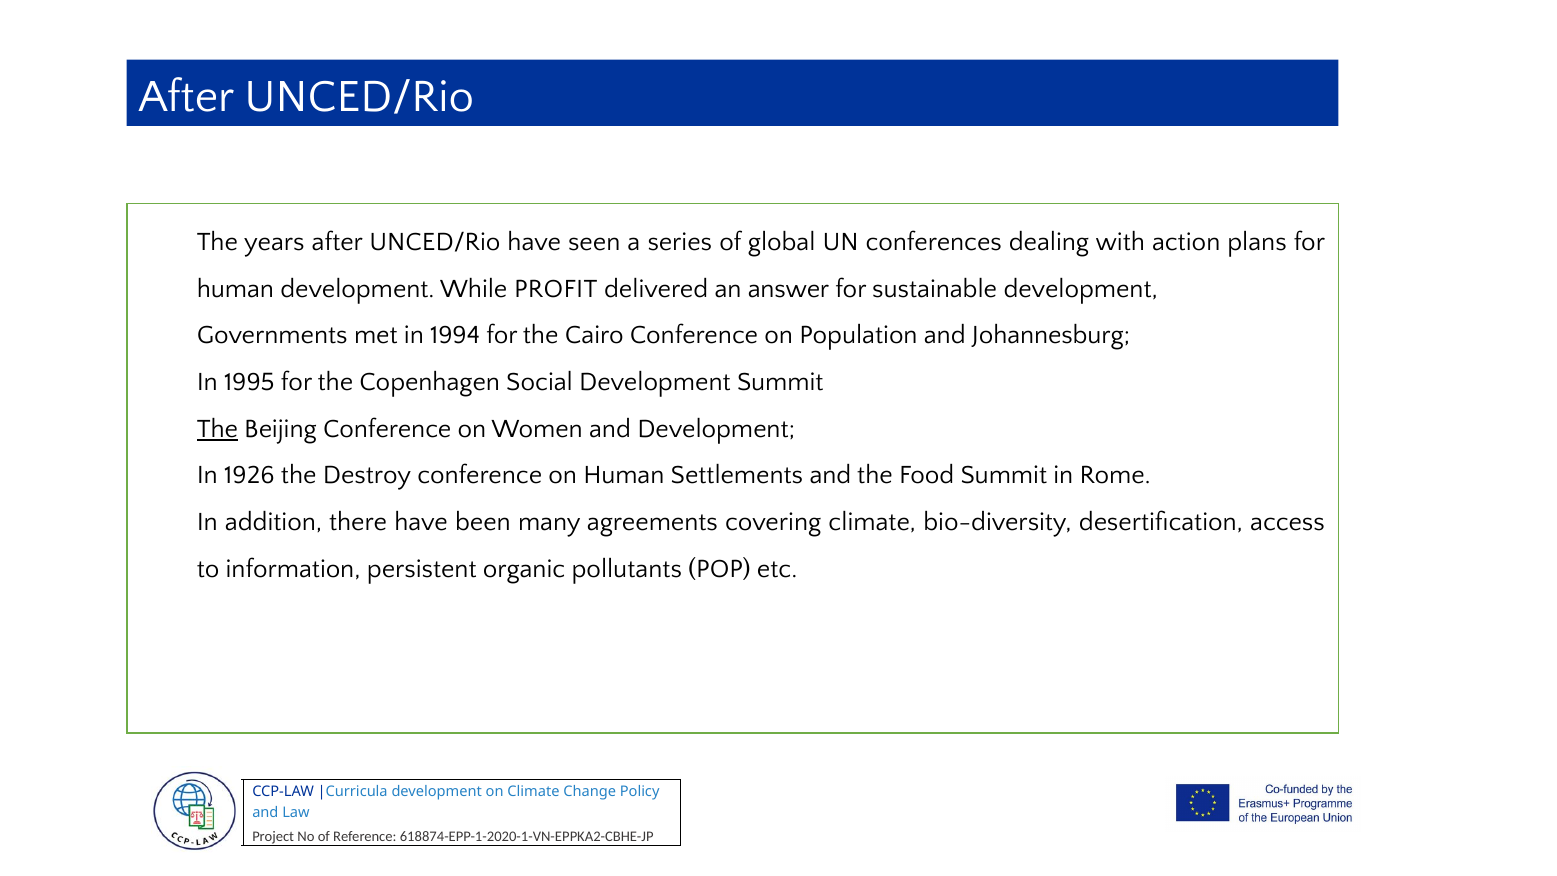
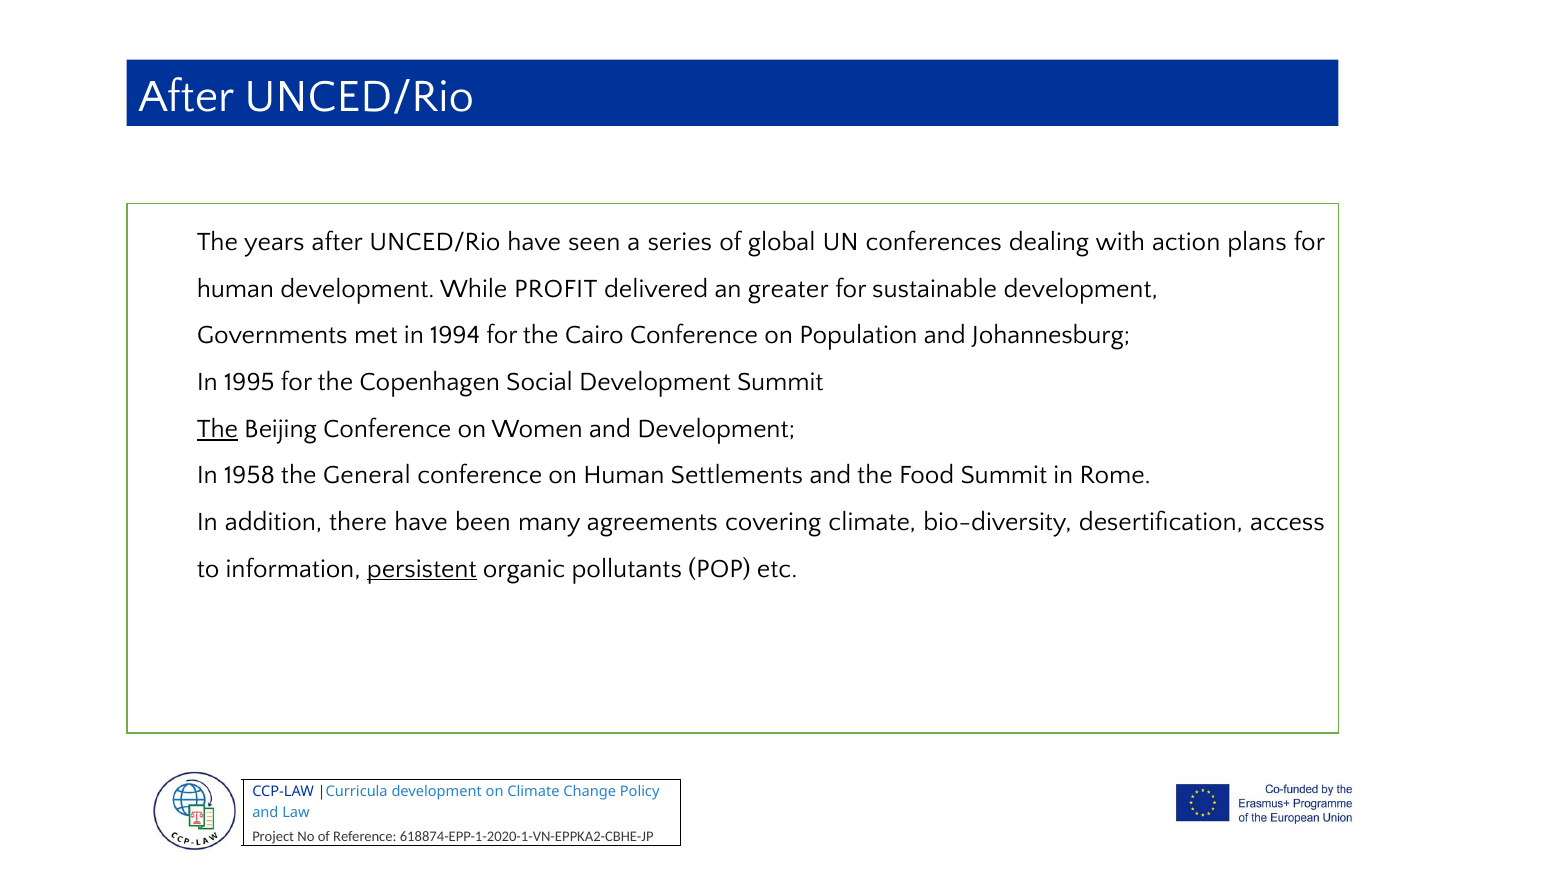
answer: answer -> greater (788, 289)
1926: 1926 -> 1958 (250, 475)
Destroy: Destroy -> General (367, 475)
persistent underline: none -> present (422, 568)
